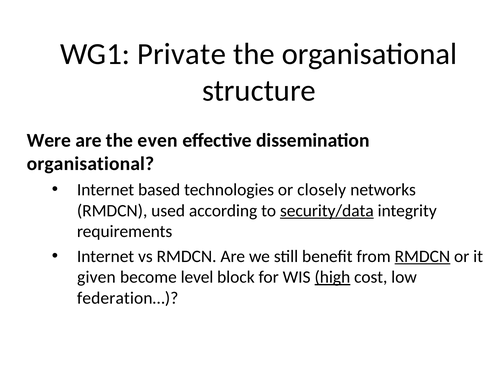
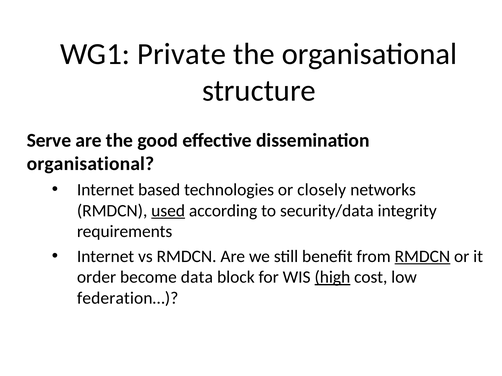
Were: Were -> Serve (49, 141)
even: even -> good (158, 141)
used underline: none -> present (168, 211)
security/data underline: present -> none (327, 211)
given: given -> order (97, 278)
level: level -> data (197, 278)
